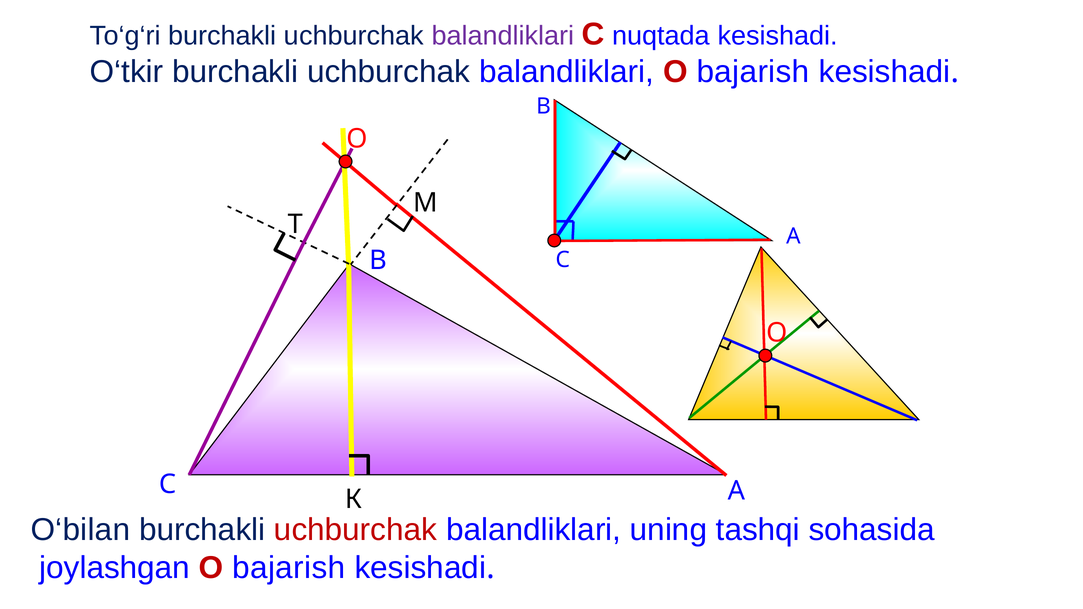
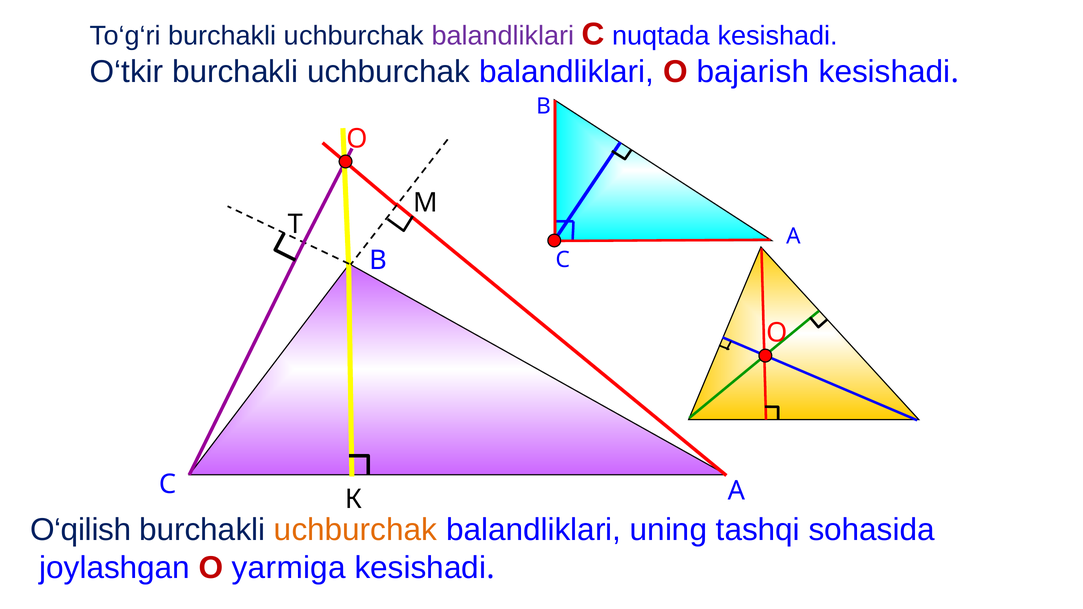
O‘bilan: O‘bilan -> O‘qilish (81, 530)
uchburchak colour: red -> orange (355, 530)
joylashgan O bajarish: bajarish -> yarmiga (289, 568)
